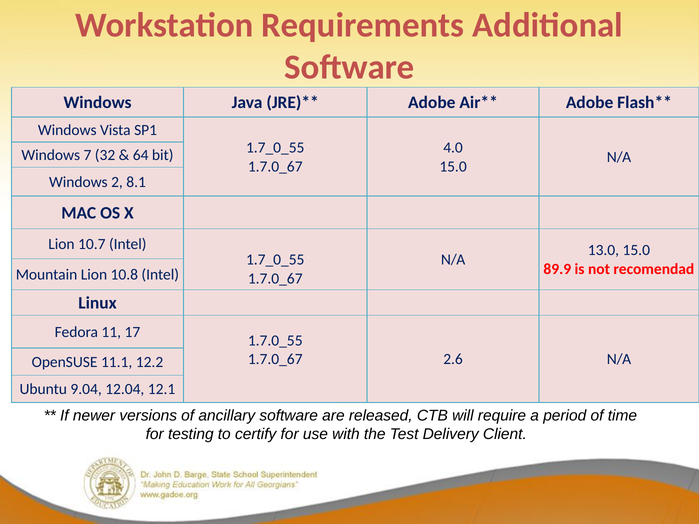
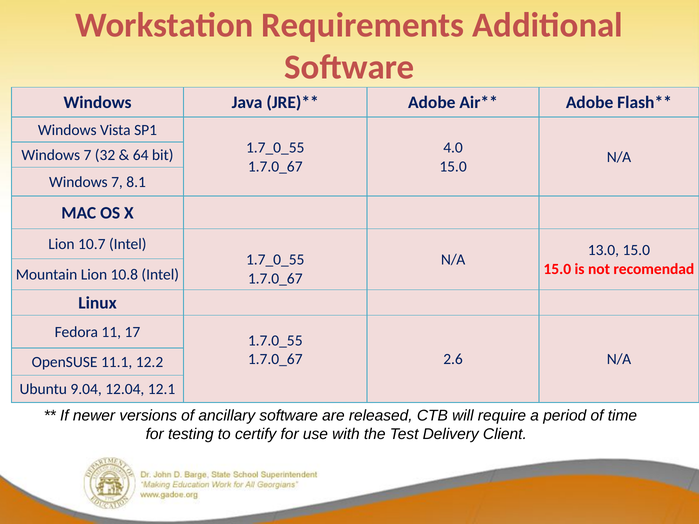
2: 2 -> 7 (117, 182)
89.9: 89.9 -> 15.0 (557, 269)
